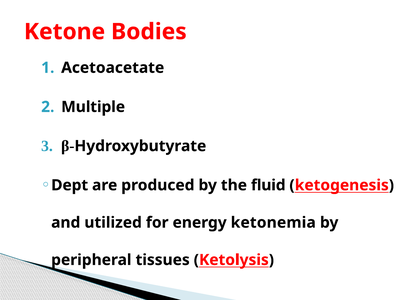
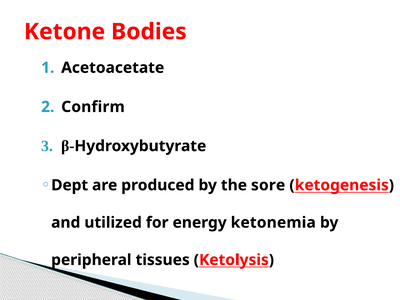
Multiple: Multiple -> Confirm (93, 107)
fluid: fluid -> sore (268, 185)
